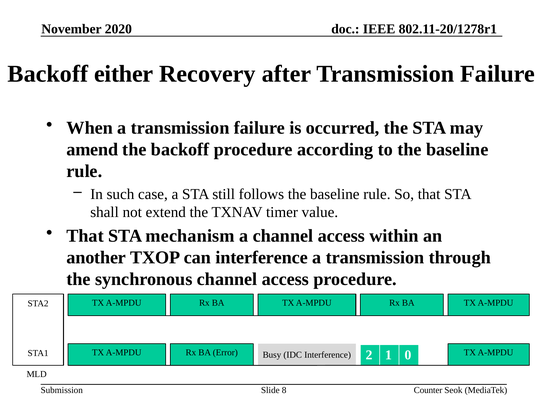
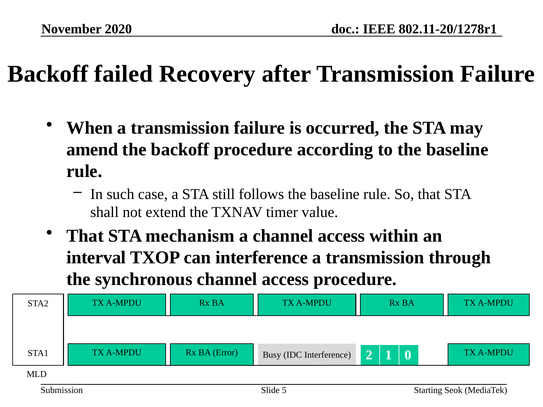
either: either -> failed (123, 74)
another: another -> interval (96, 258)
8: 8 -> 5 (284, 391)
Counter: Counter -> Starting (428, 391)
